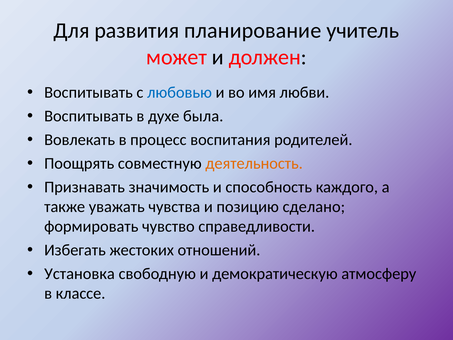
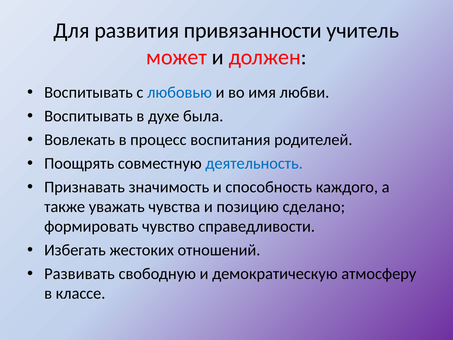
планирование: планирование -> привязанности (253, 31)
деятельность colour: orange -> blue (254, 163)
Установка: Установка -> Развивать (79, 274)
